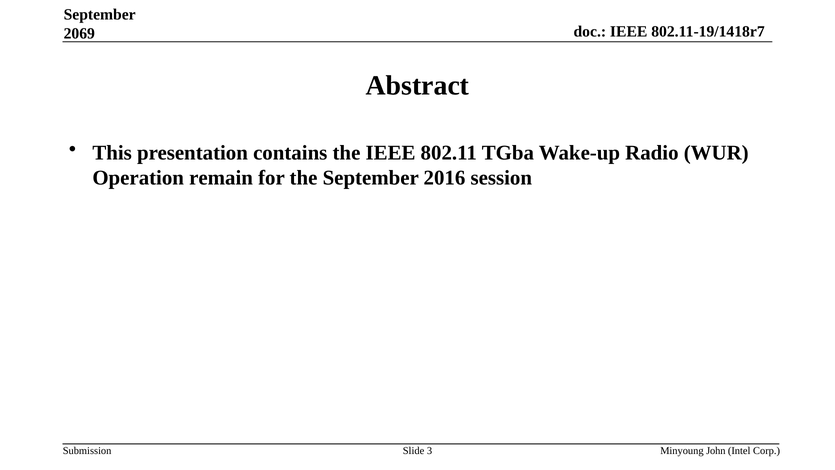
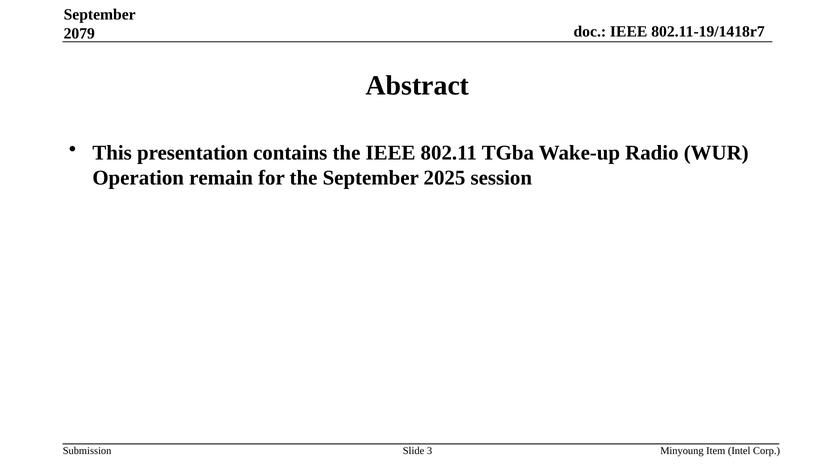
2069: 2069 -> 2079 (79, 33)
2016: 2016 -> 2025 (444, 178)
John: John -> Item (716, 450)
